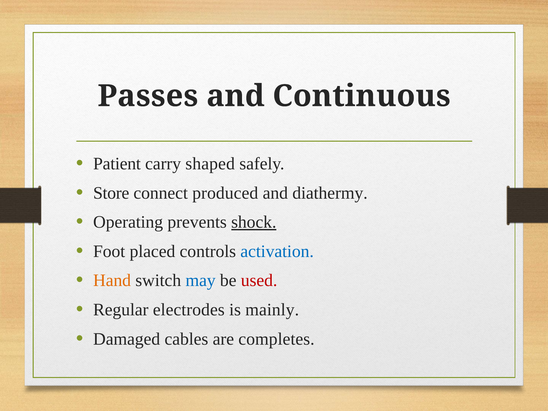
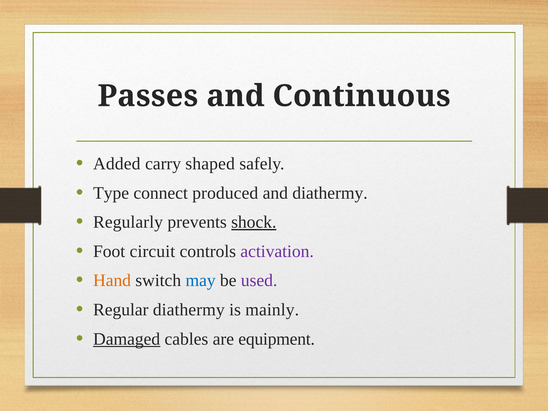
Patient: Patient -> Added (117, 164)
Store: Store -> Type (111, 193)
Operating: Operating -> Regularly (128, 222)
placed: placed -> circuit (152, 251)
activation colour: blue -> purple (277, 251)
used colour: red -> purple (259, 281)
Regular electrodes: electrodes -> diathermy (189, 310)
Damaged underline: none -> present (127, 339)
completes: completes -> equipment (277, 339)
